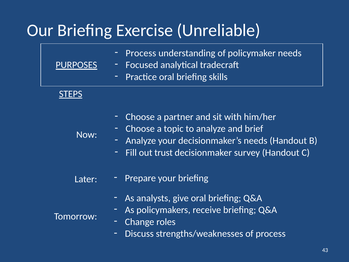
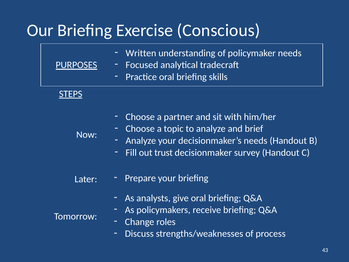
Unreliable: Unreliable -> Conscious (219, 30)
Process: Process -> Written (141, 53)
